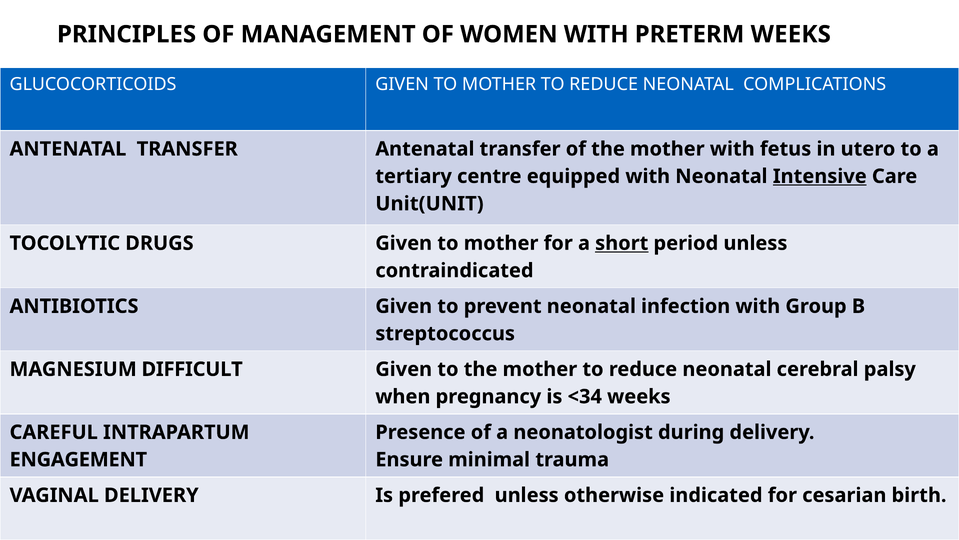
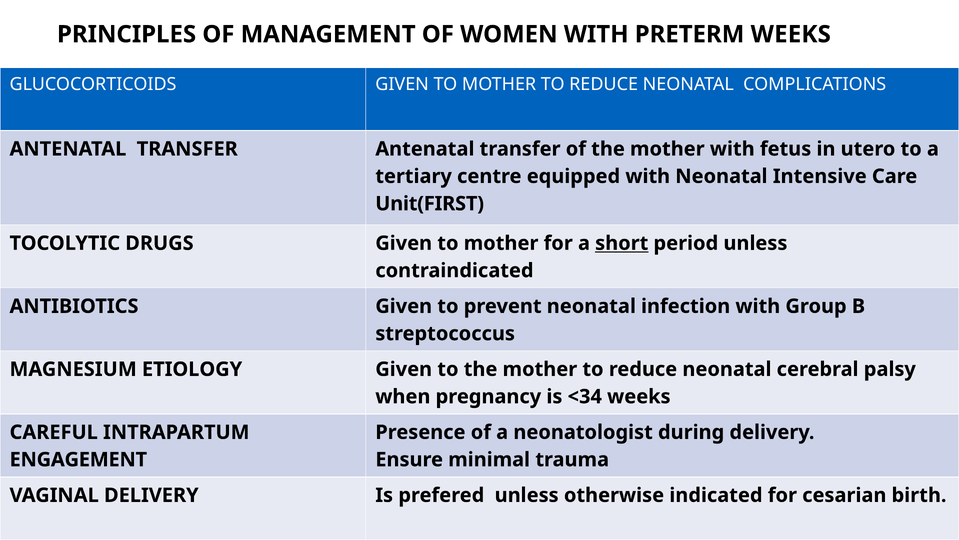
Intensive underline: present -> none (820, 176)
Unit(UNIT: Unit(UNIT -> Unit(FIRST (430, 203)
DIFFICULT: DIFFICULT -> ETIOLOGY (192, 369)
